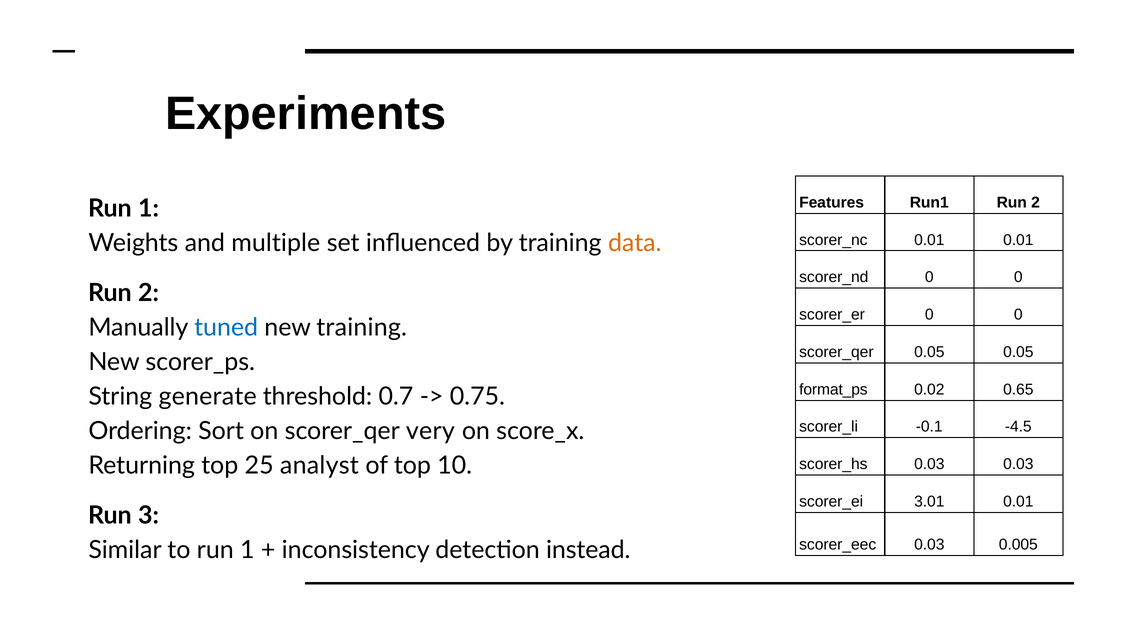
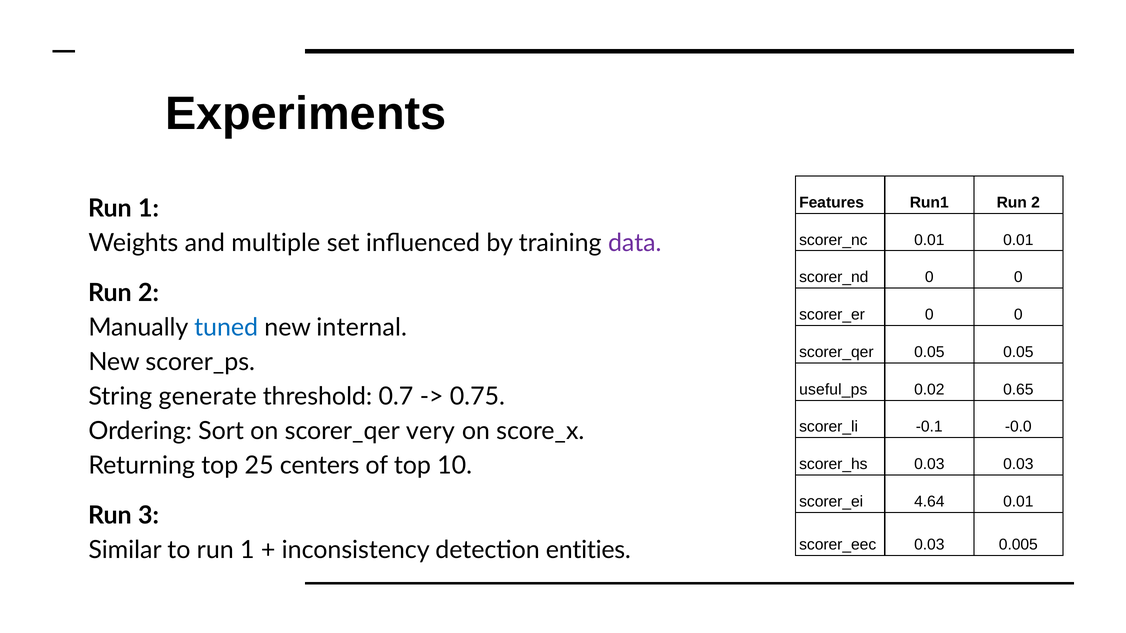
data colour: orange -> purple (635, 243)
new training: training -> internal (362, 328)
format_ps: format_ps -> useful_ps (833, 390)
-4.5: -4.5 -> -0.0 (1018, 427)
analyst: analyst -> centers (320, 466)
3.01: 3.01 -> 4.64 (929, 502)
instead: instead -> entities (588, 550)
